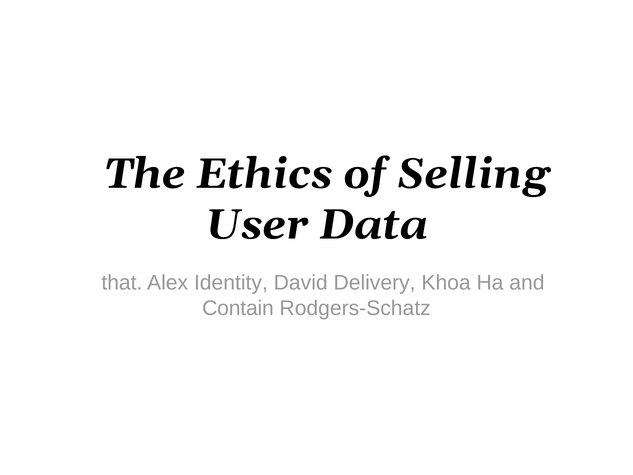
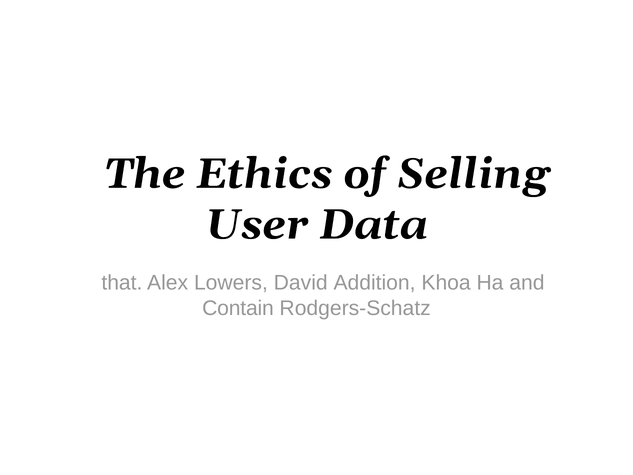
Identity: Identity -> Lowers (231, 283)
Delivery: Delivery -> Addition (375, 283)
